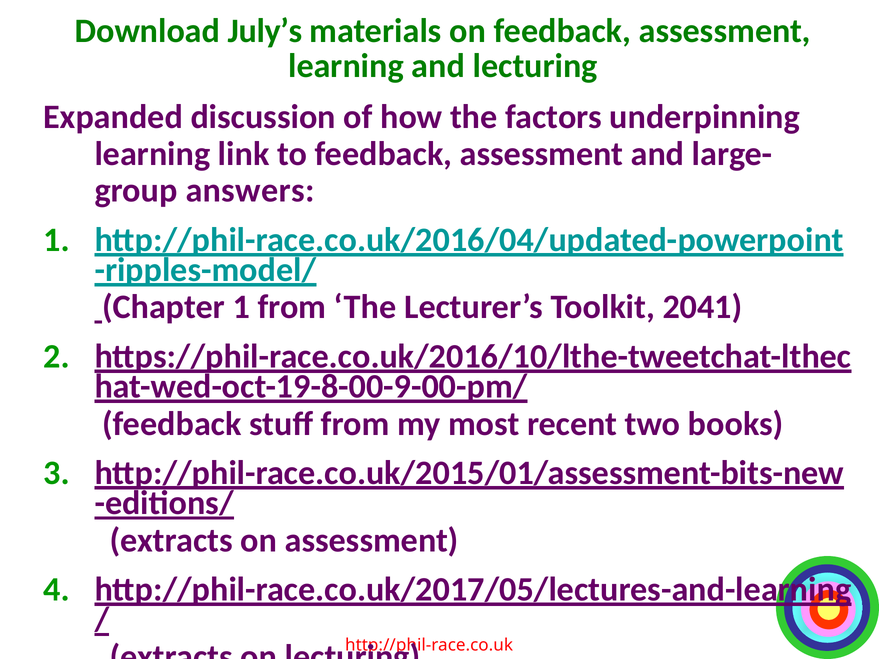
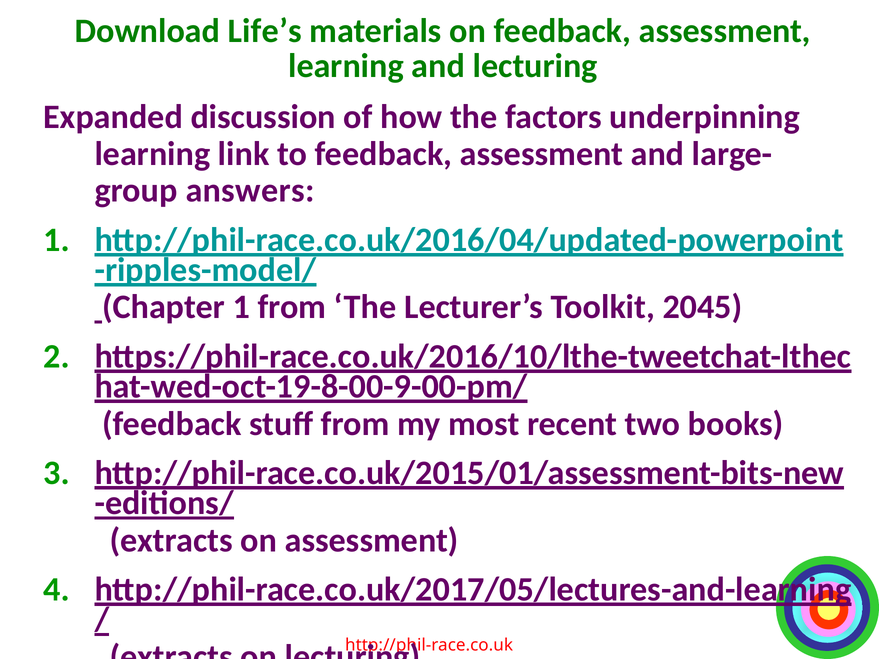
July’s: July’s -> Life’s (265, 31)
2041: 2041 -> 2045 (703, 307)
